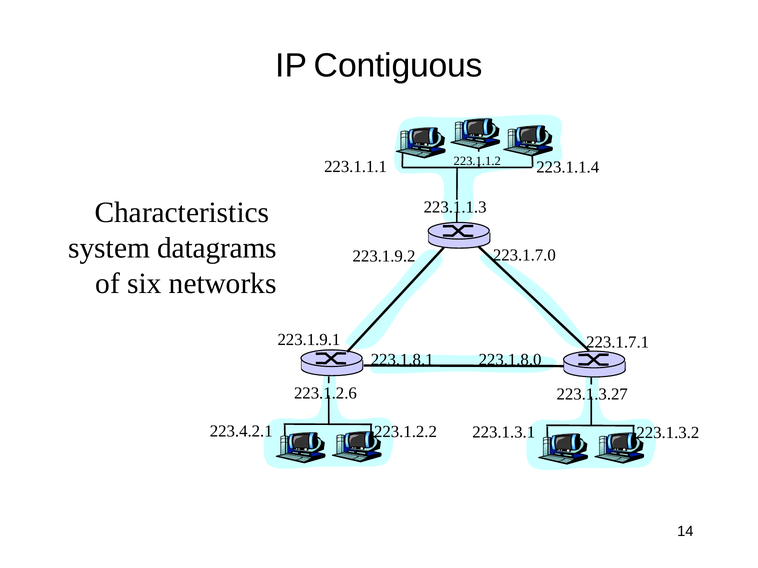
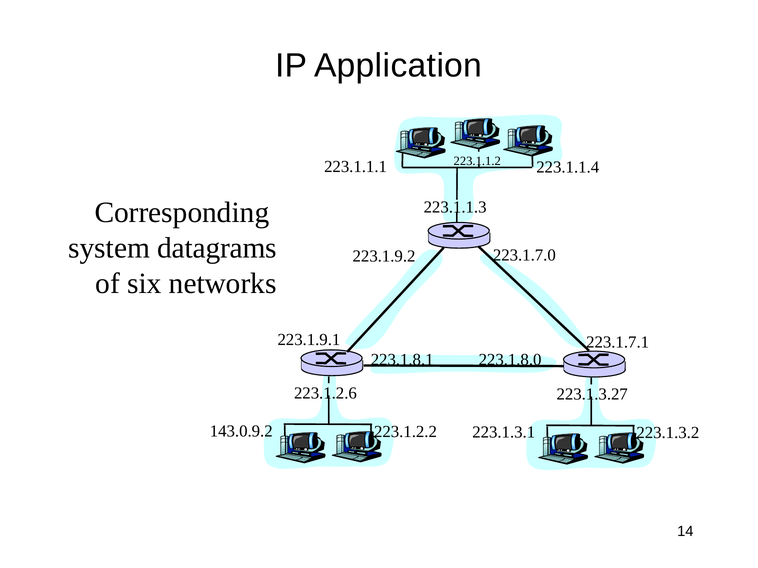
Contiguous: Contiguous -> Application (398, 65)
Characteristics: Characteristics -> Corresponding (182, 213)
223.4.2.1: 223.4.2.1 -> 143.0.9.2 (241, 431)
